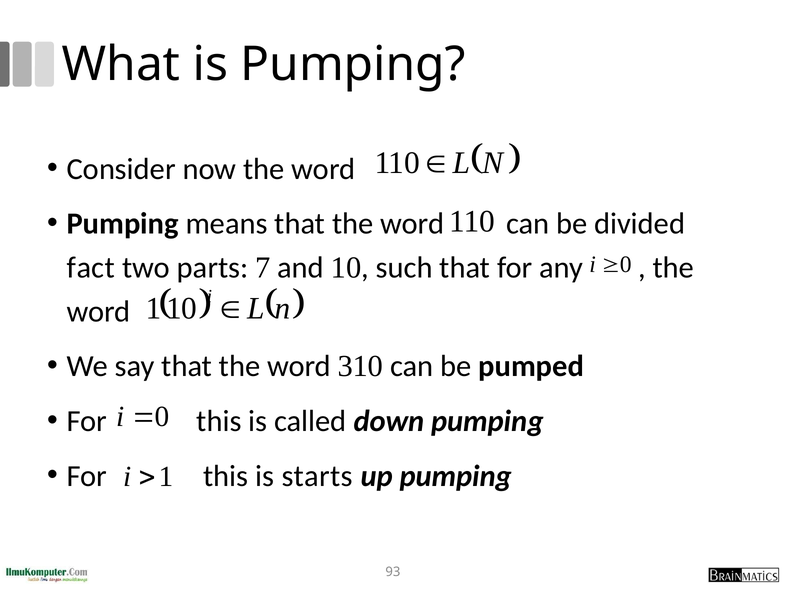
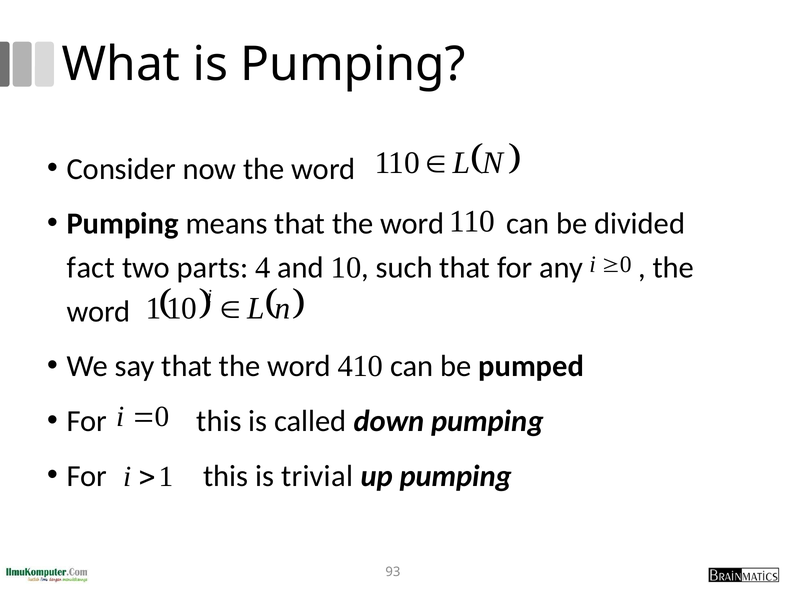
7: 7 -> 4 (263, 268)
310: 310 -> 410 (361, 366)
starts: starts -> trivial (317, 476)
